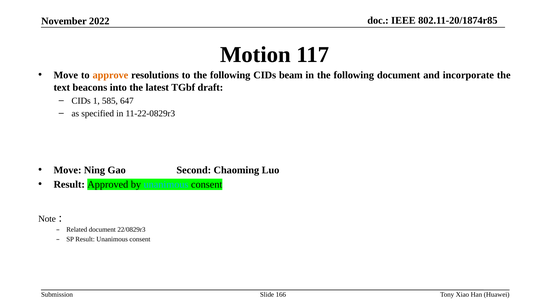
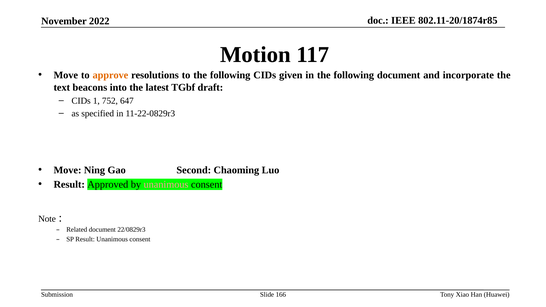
beam: beam -> given (291, 75)
585: 585 -> 752 (110, 101)
unanimous colour: light blue -> pink (166, 185)
